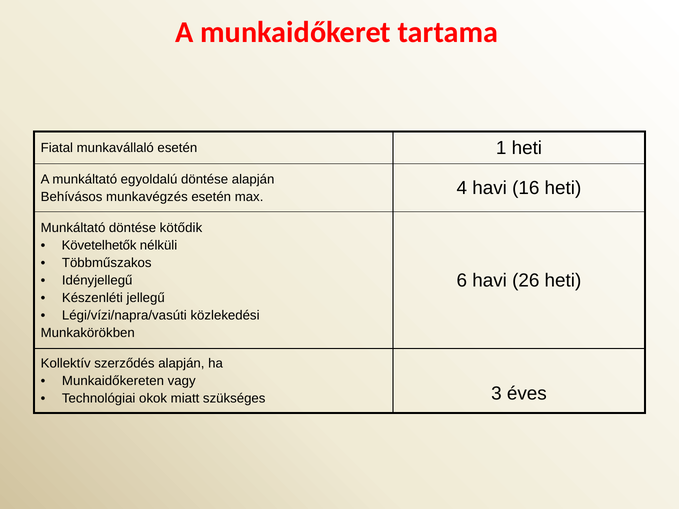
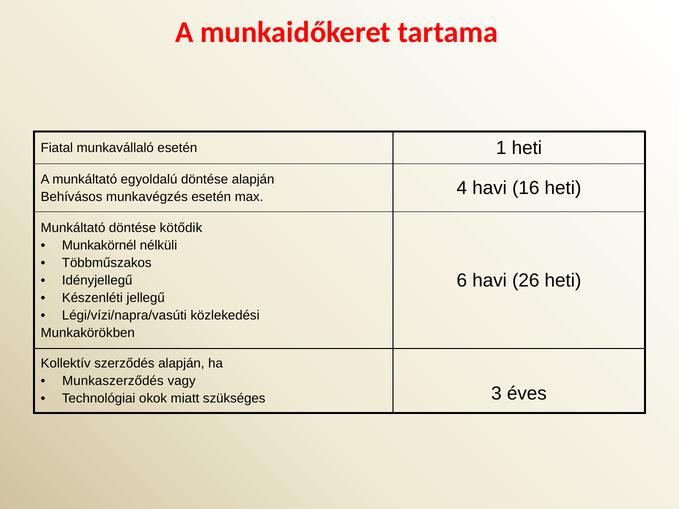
Követelhetők: Követelhetők -> Munkakörnél (99, 245)
Munkaidőkereten: Munkaidőkereten -> Munkaszerződés (113, 381)
